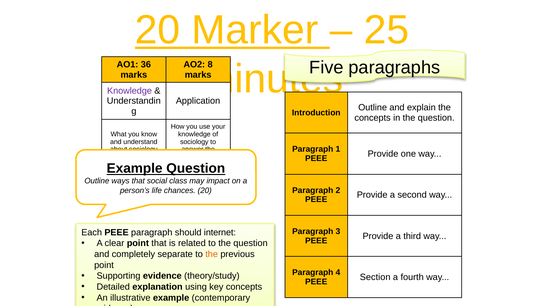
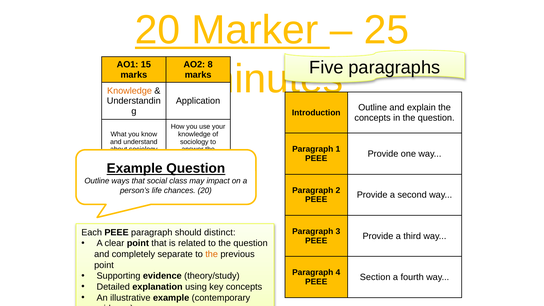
36: 36 -> 15 (146, 65)
Knowledge colour: purple -> orange (130, 91)
internet: internet -> distinct (220, 232)
